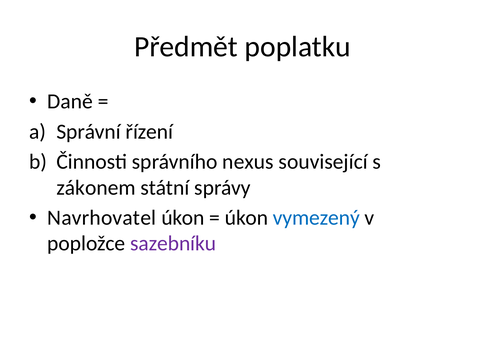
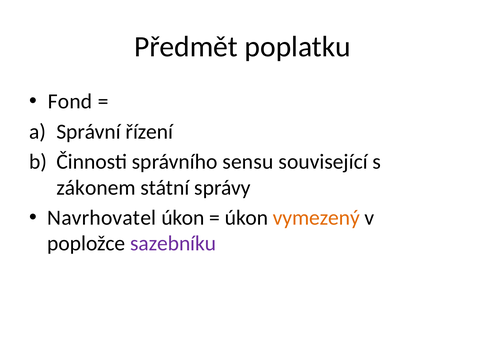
Daně: Daně -> Fond (70, 102)
nexus: nexus -> sensu (248, 162)
vymezený colour: blue -> orange (316, 218)
